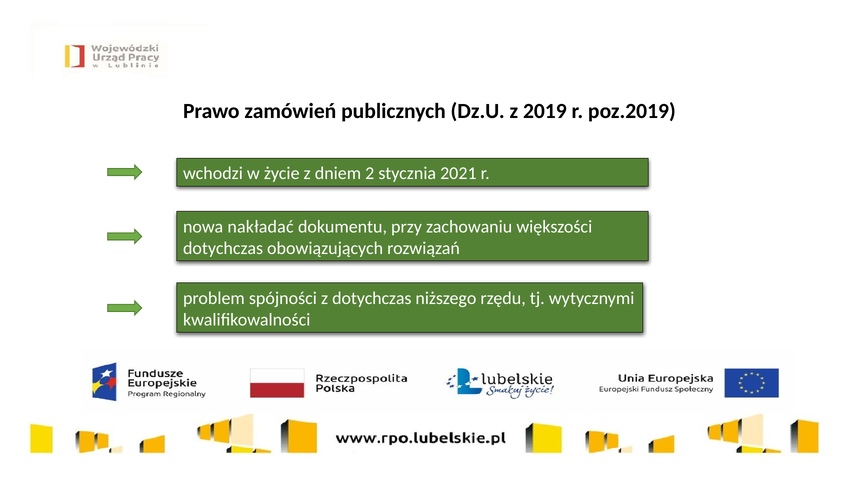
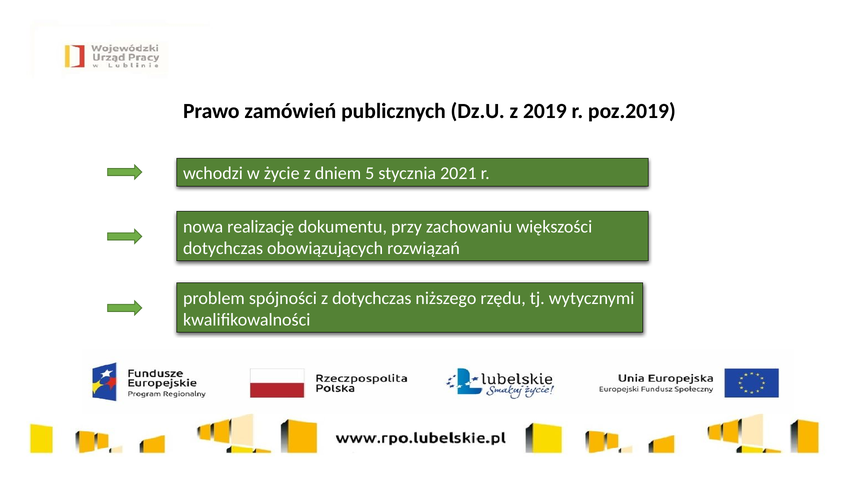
2: 2 -> 5 (370, 174)
nakładać: nakładać -> realizację (261, 227)
